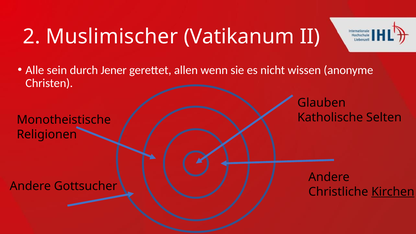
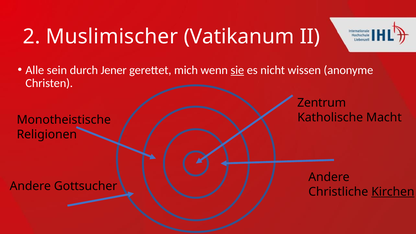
allen: allen -> mich (186, 70)
sie underline: none -> present (237, 70)
Glauben: Glauben -> Zentrum (322, 103)
Selten: Selten -> Macht (384, 118)
